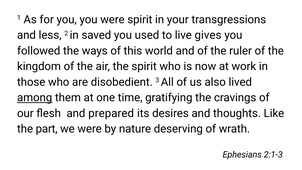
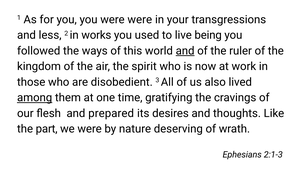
were spirit: spirit -> were (140, 20)
saved: saved -> works (96, 35)
gives: gives -> being (208, 35)
and underline: none -> present (185, 51)
